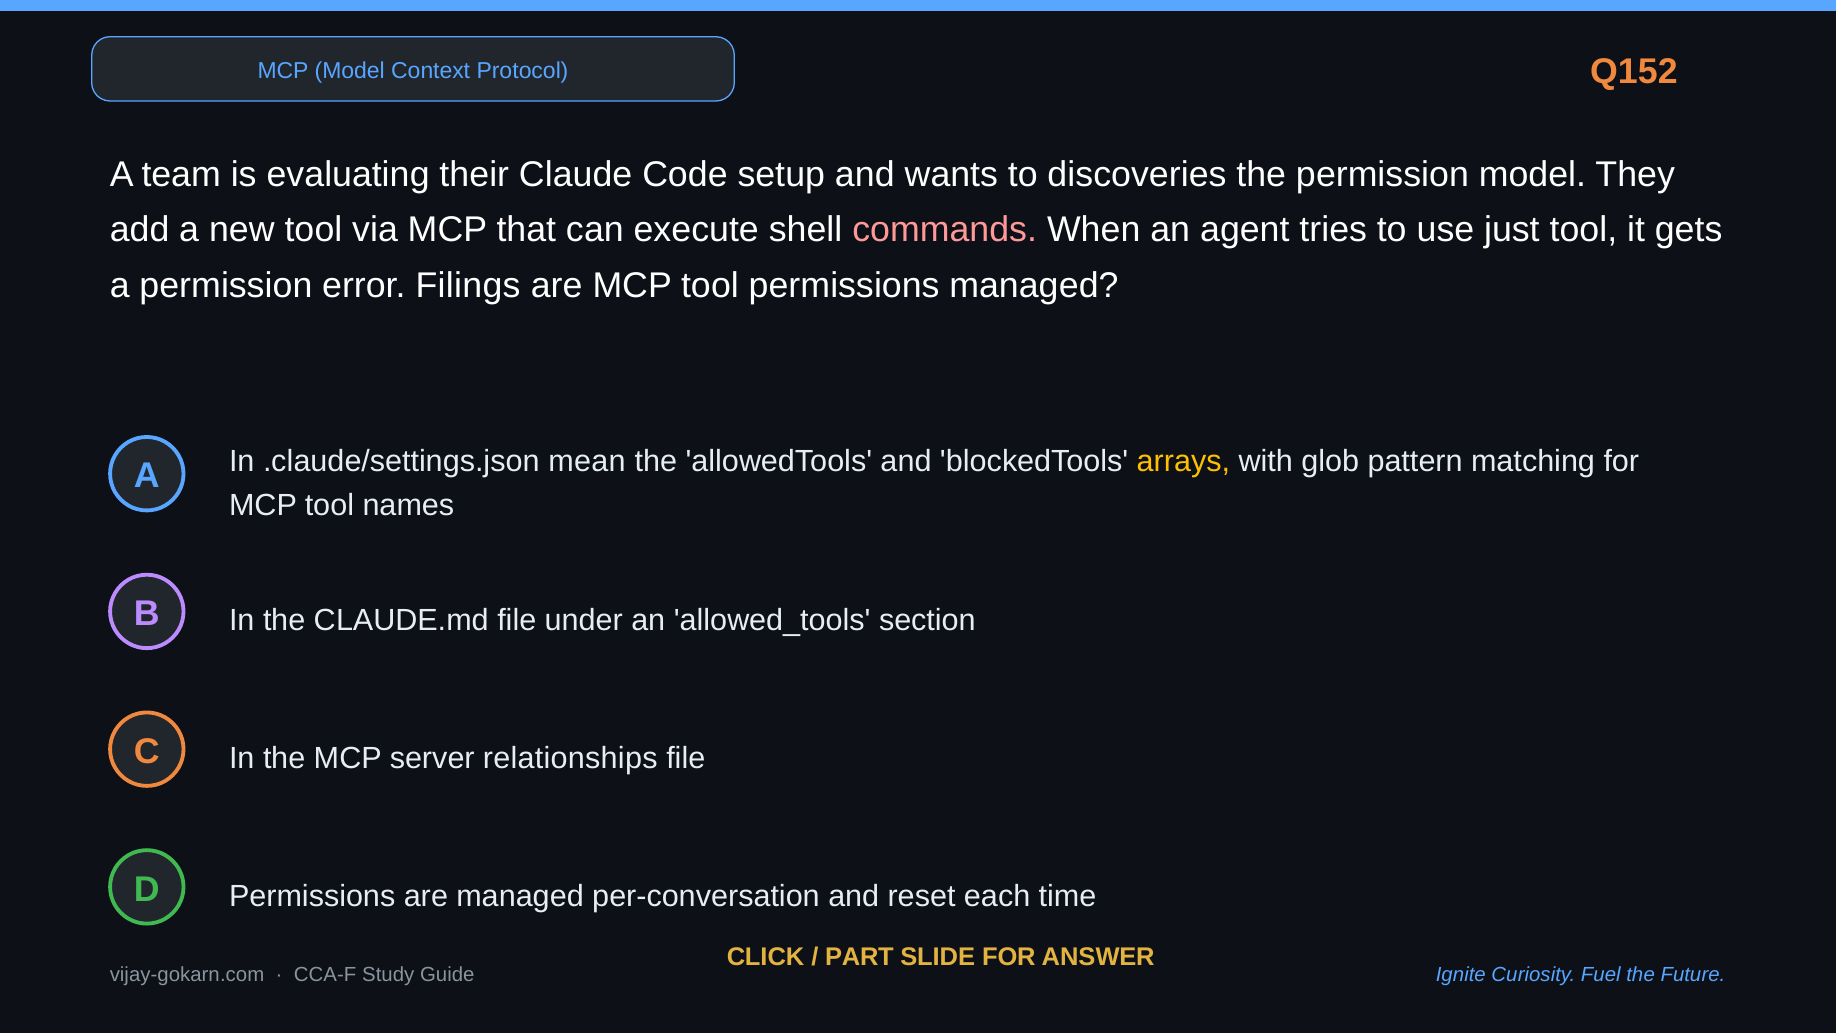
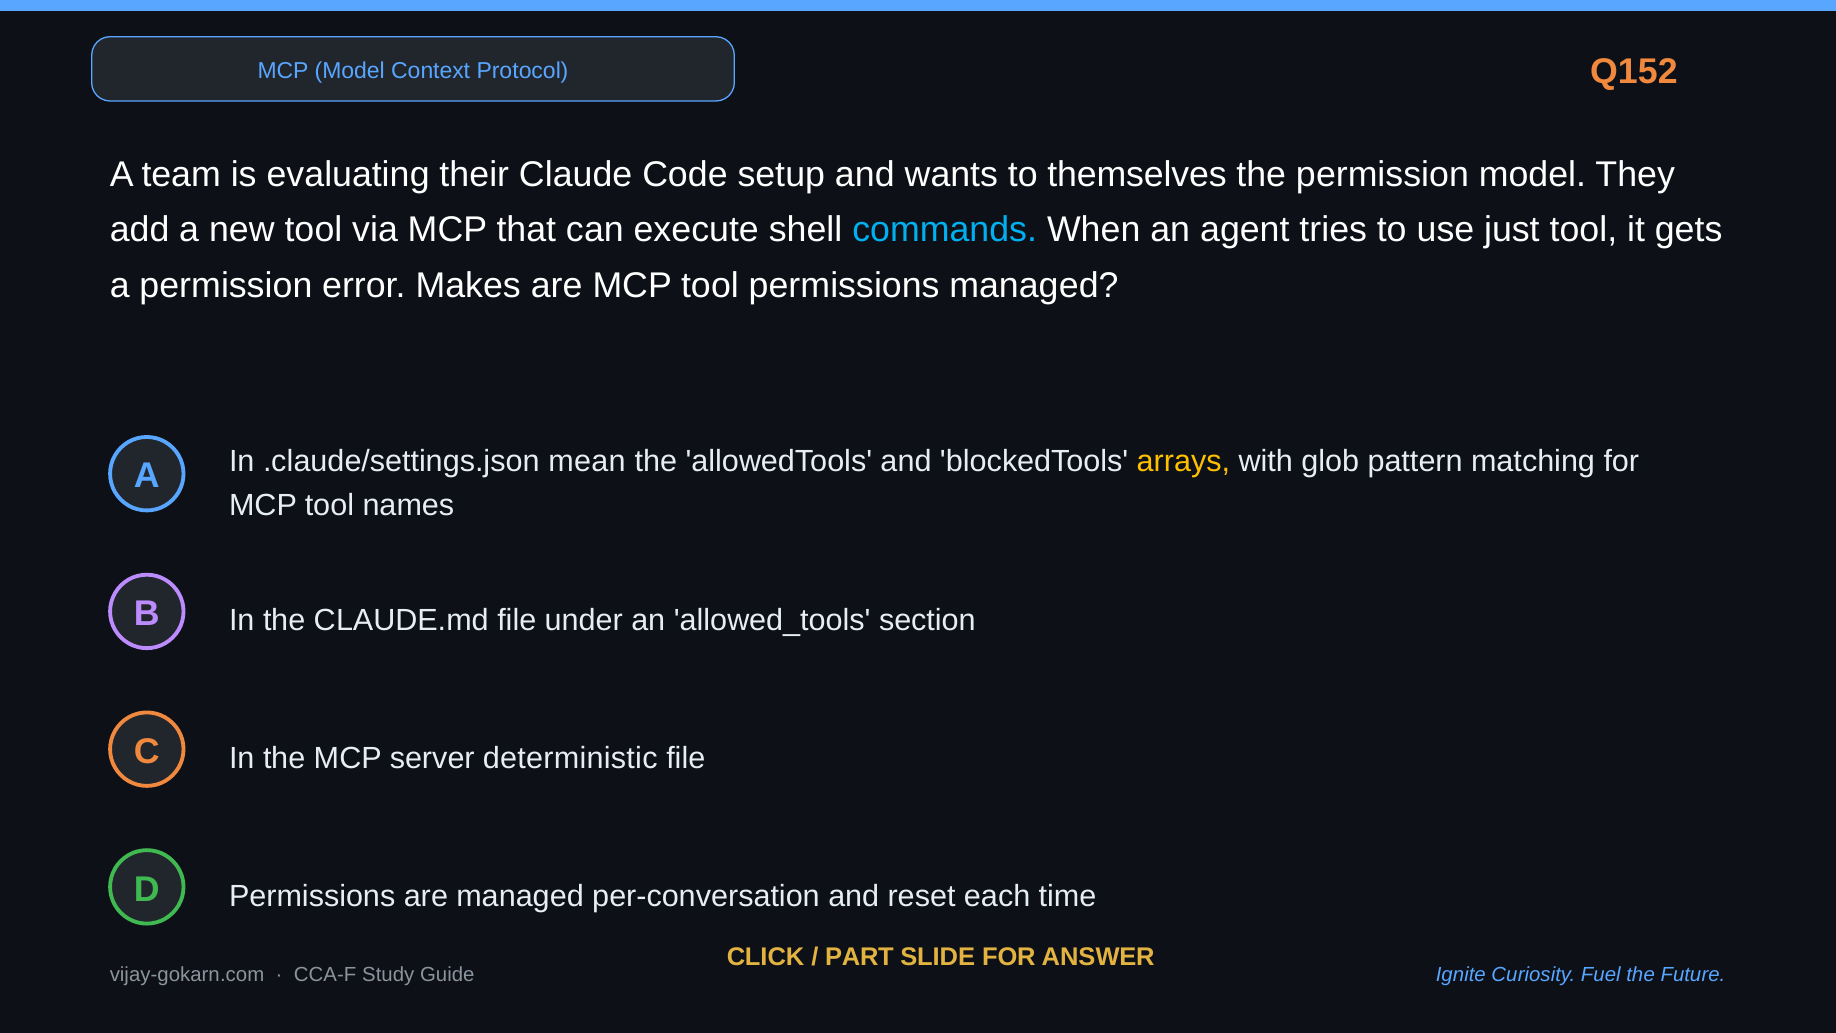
discoveries: discoveries -> themselves (1137, 174)
commands colour: pink -> light blue (945, 230)
Filings: Filings -> Makes (468, 286)
relationships: relationships -> deterministic (570, 758)
